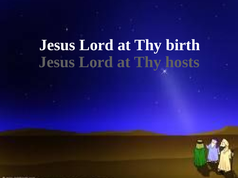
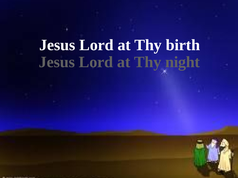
hosts: hosts -> night (183, 62)
